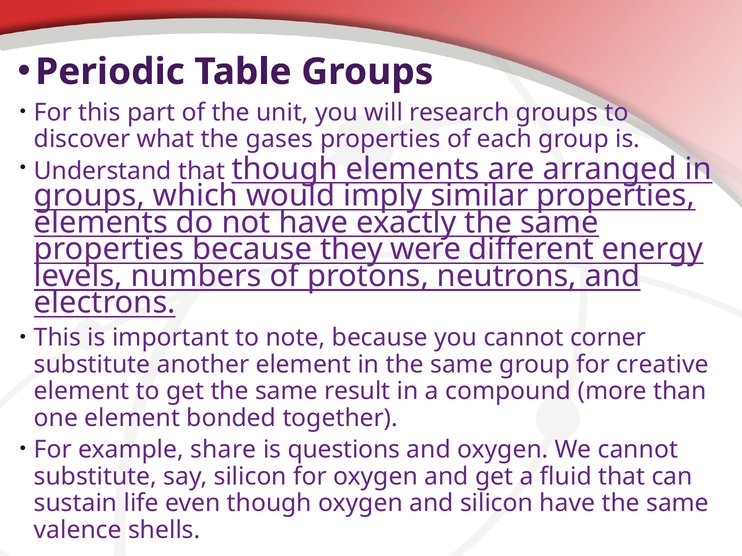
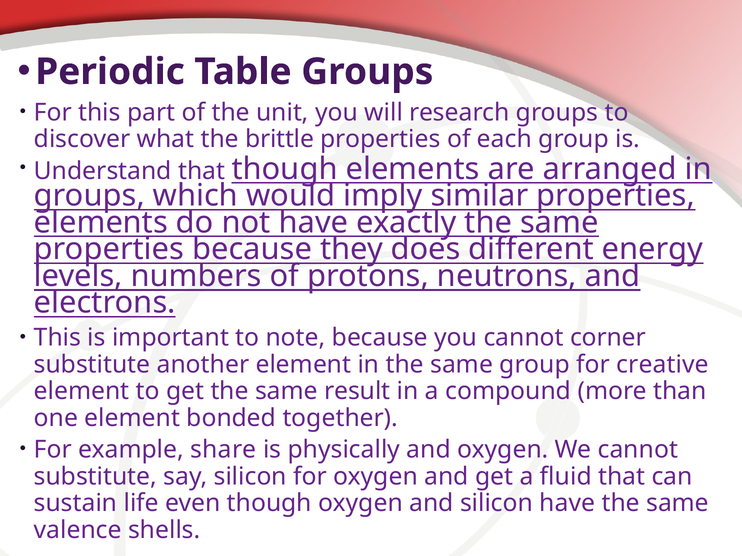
gases: gases -> brittle (280, 139)
were: were -> does (426, 249)
questions: questions -> physically (344, 450)
